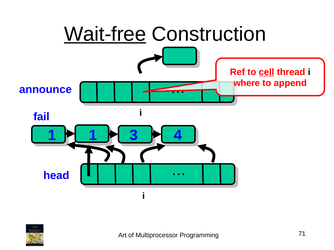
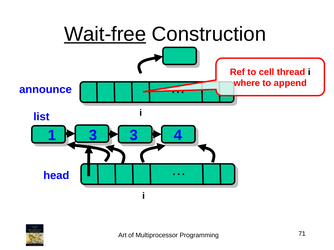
cell underline: present -> none (267, 72)
fail: fail -> list (41, 117)
1 1: 1 -> 3 (93, 136)
